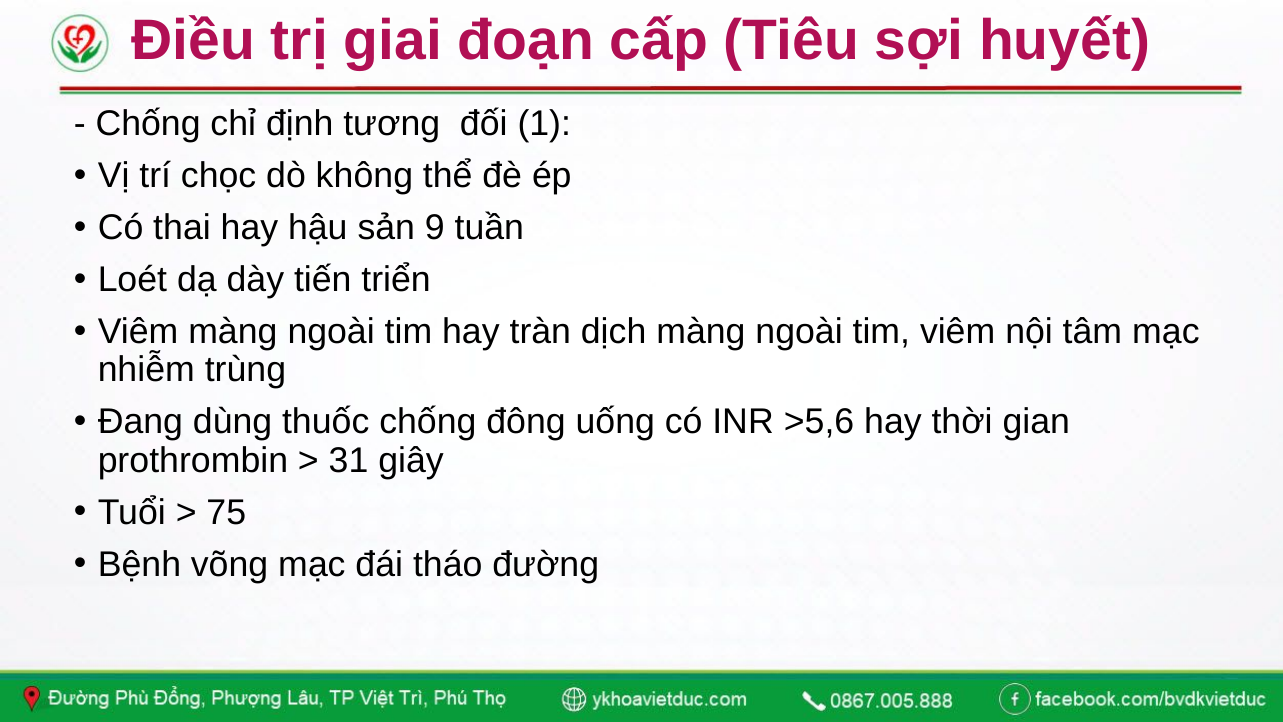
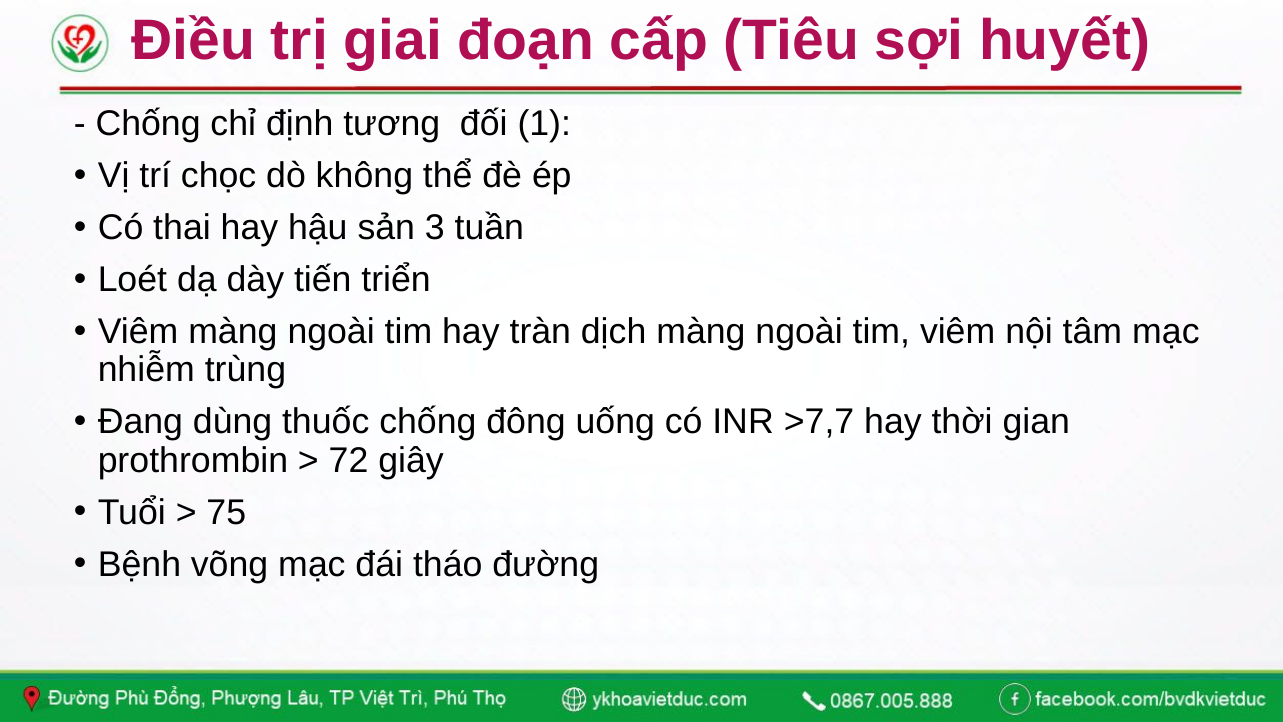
9: 9 -> 3 (435, 228)
>5,6: >5,6 -> >7,7 (819, 422)
31: 31 -> 72 (349, 460)
